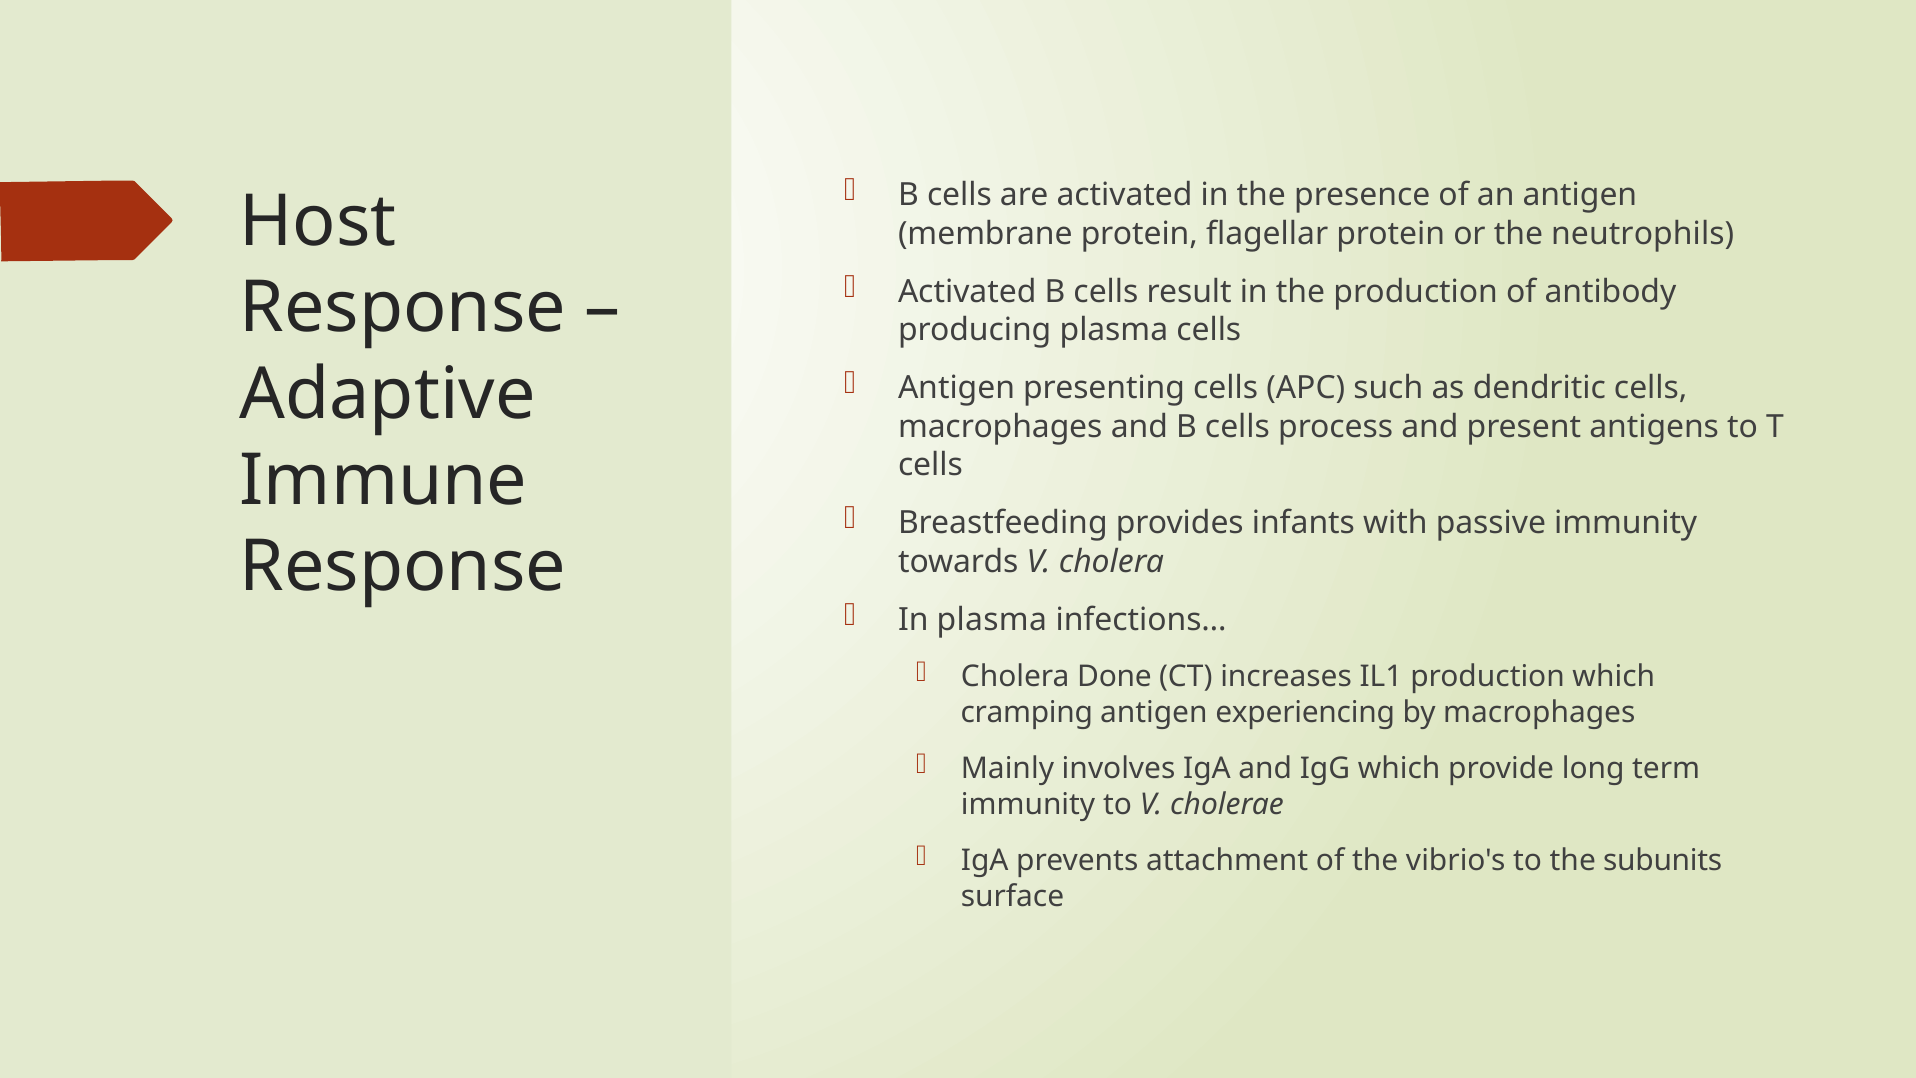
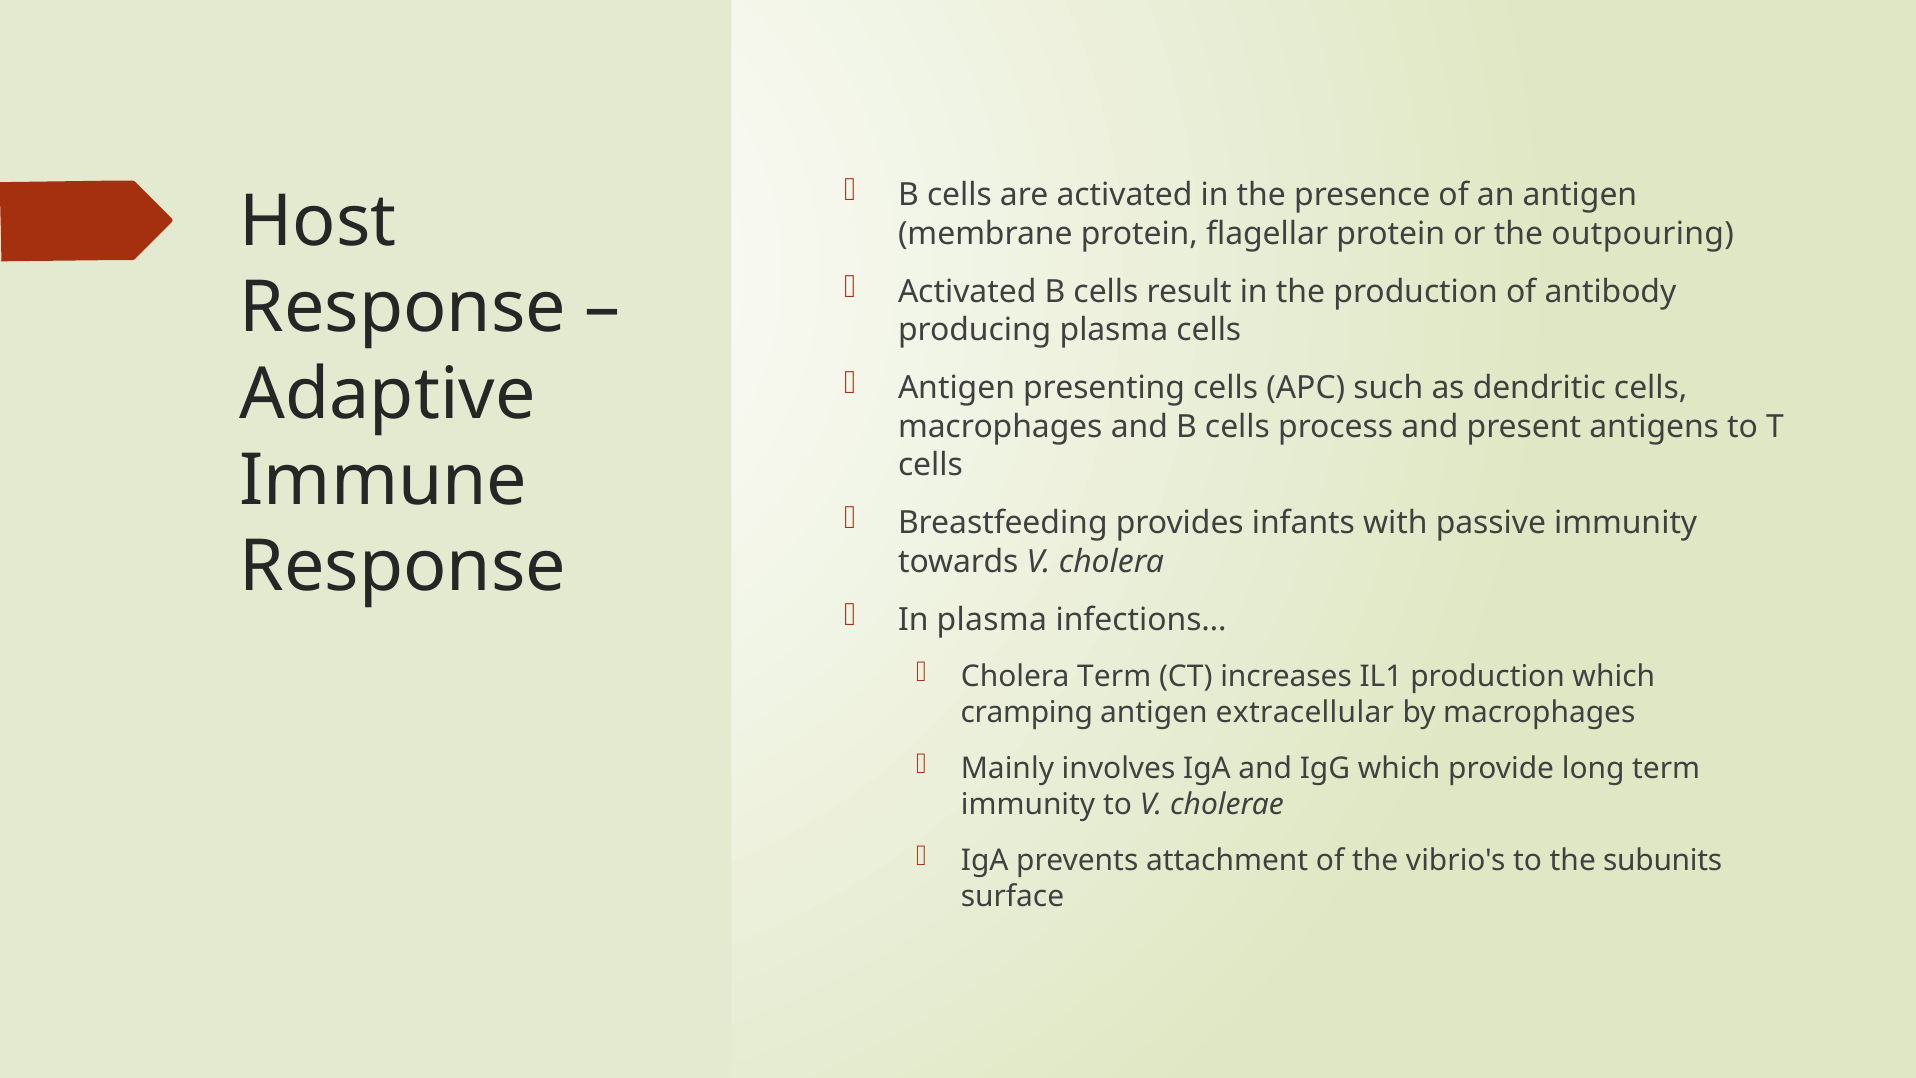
neutrophils: neutrophils -> outpouring (1643, 233)
Cholera Done: Done -> Term (1114, 677)
experiencing: experiencing -> extracellular (1305, 713)
